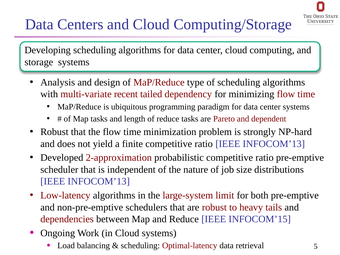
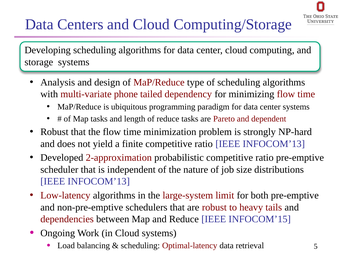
recent: recent -> phone (126, 94)
